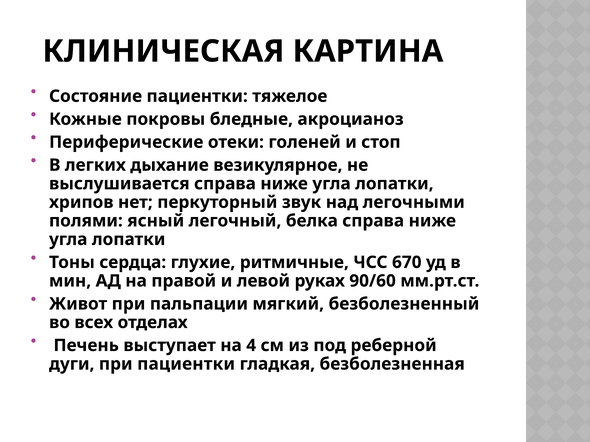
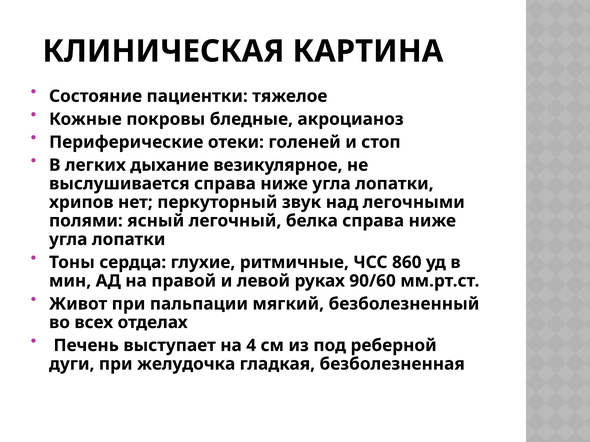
670: 670 -> 860 (407, 263)
при пациентки: пациентки -> желудочка (186, 364)
